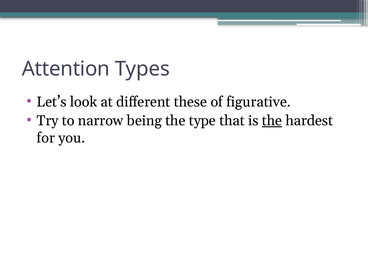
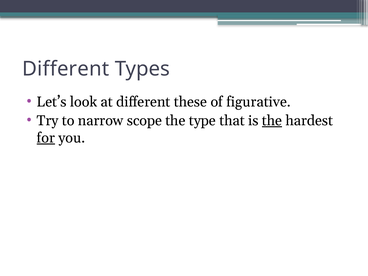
Attention: Attention -> Different (66, 69)
being: being -> scope (144, 121)
for underline: none -> present (46, 138)
